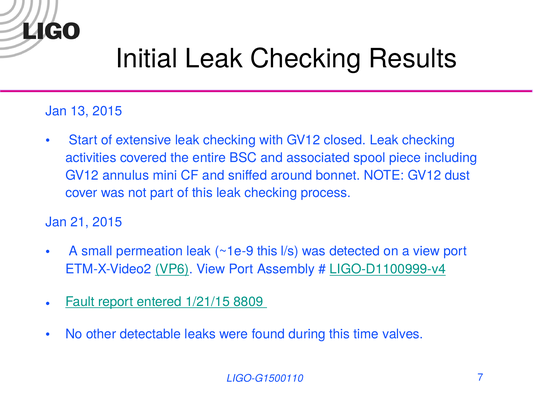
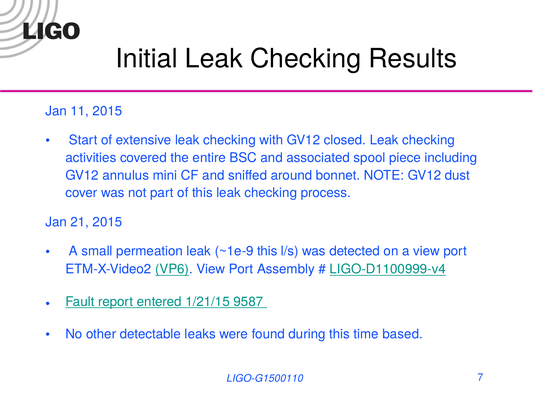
13: 13 -> 11 (80, 111)
8809: 8809 -> 9587 (248, 302)
valves: valves -> based (403, 334)
